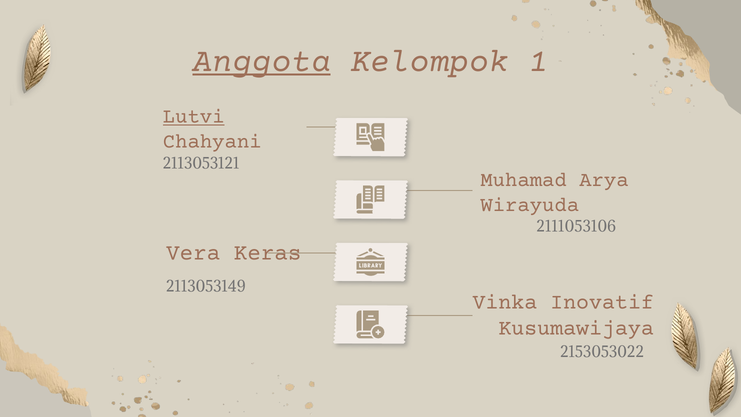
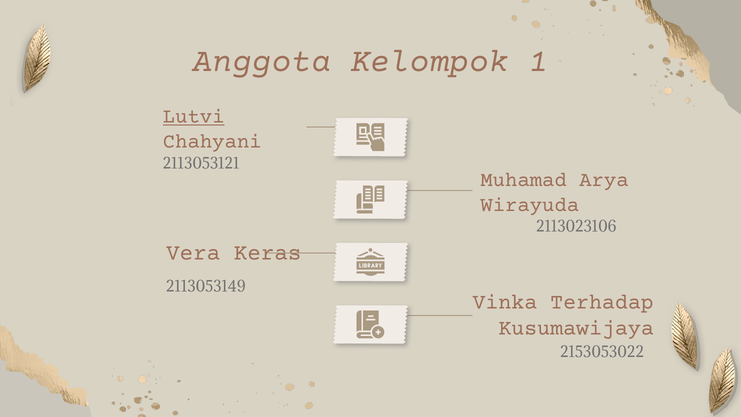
Anggota underline: present -> none (262, 60)
2111053106: 2111053106 -> 2113023106 (576, 227)
Inovatif: Inovatif -> Terhadap (602, 302)
